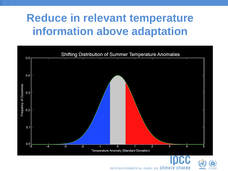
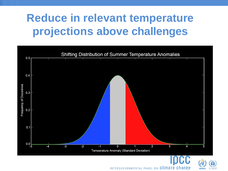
information: information -> projections (63, 31)
adaptation: adaptation -> challenges (160, 31)
